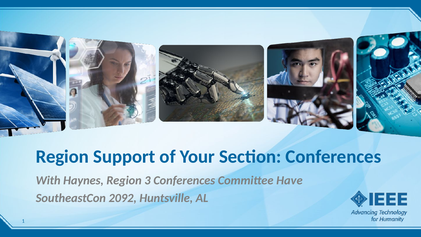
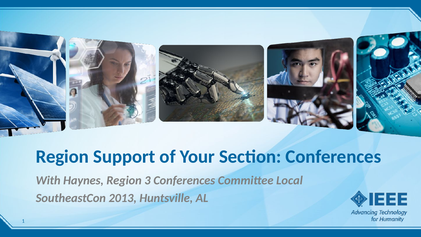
Have: Have -> Local (289, 180)
2092: 2092 -> 2013 (123, 198)
